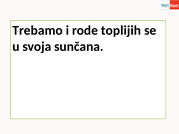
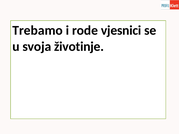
toplijih: toplijih -> vjesnici (121, 30)
sunčana: sunčana -> životinje (79, 47)
